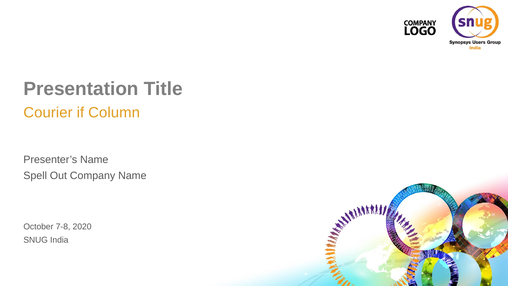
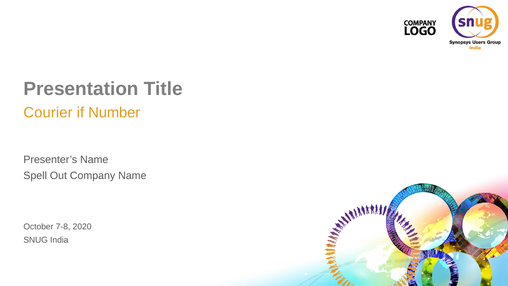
Column: Column -> Number (114, 113)
